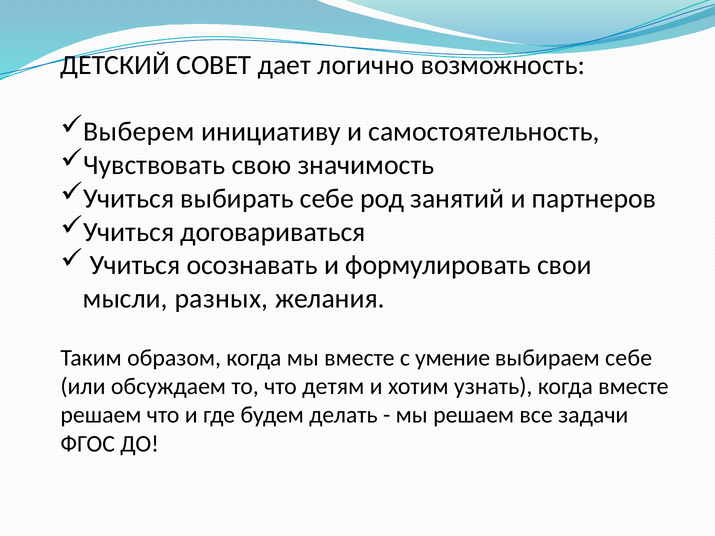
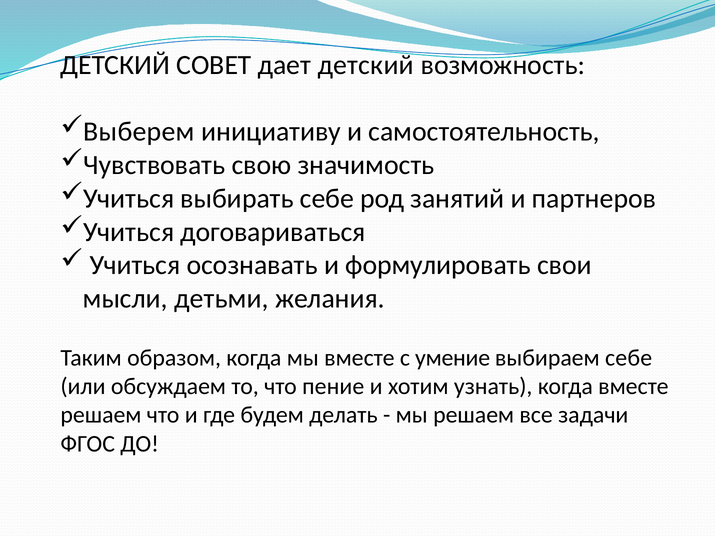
дает логично: логично -> детский (366, 65)
разных: разных -> детьми (221, 299)
детям: детям -> пение (333, 387)
